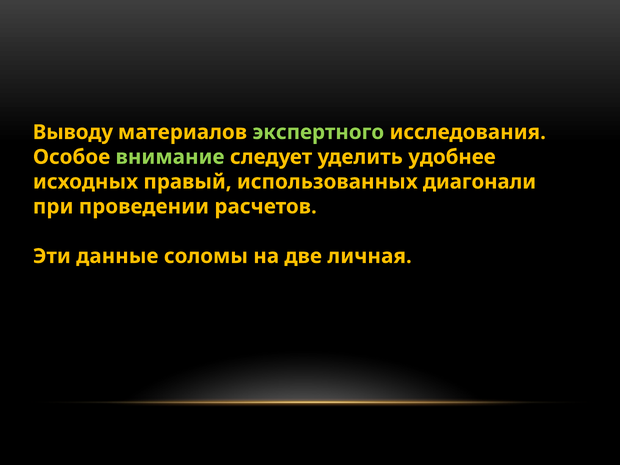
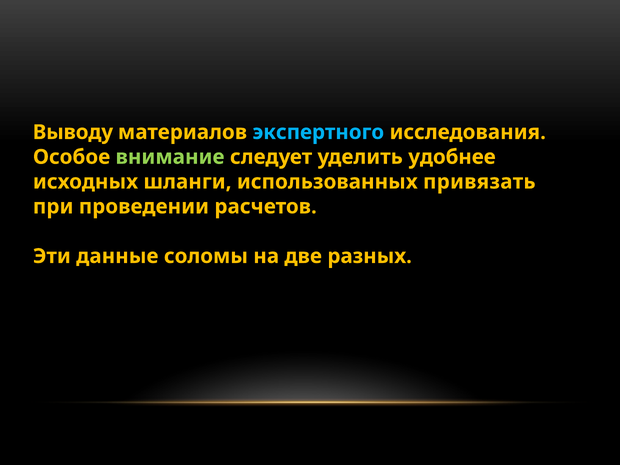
экспертного colour: light green -> light blue (318, 132)
правый: правый -> шланги (187, 182)
диагонали: диагонали -> привязать (479, 182)
личная: личная -> разных (370, 256)
